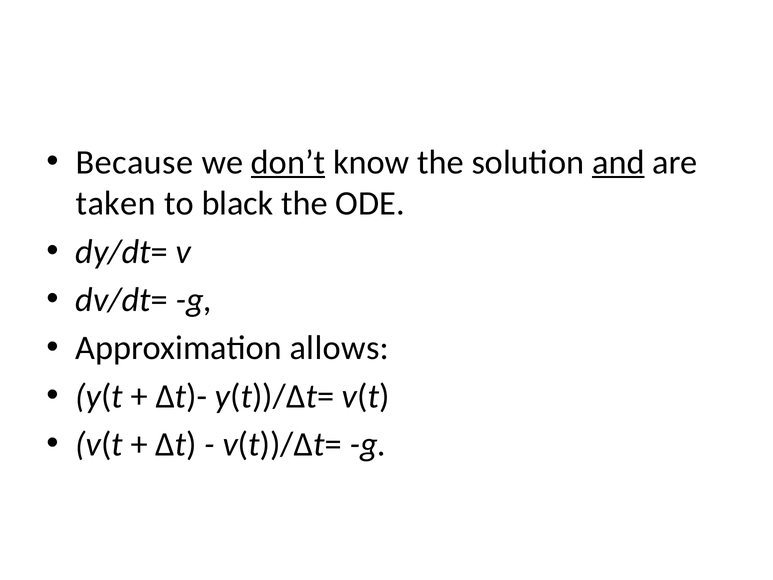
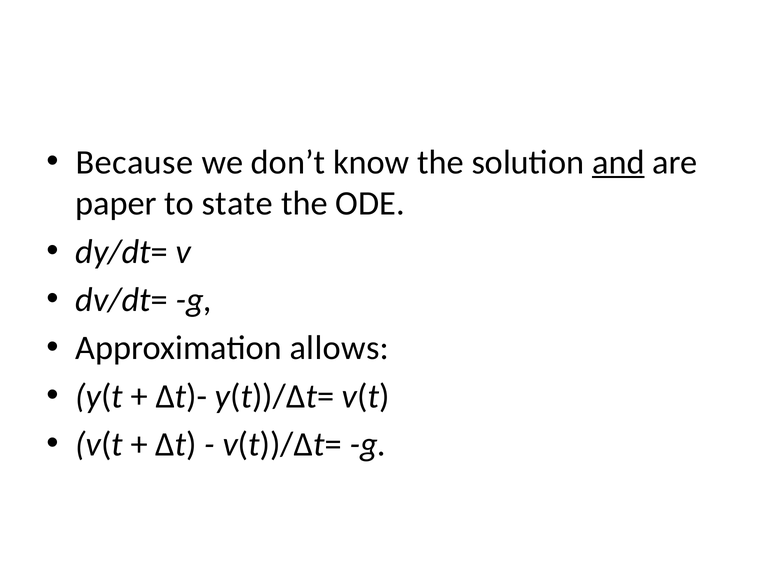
don’t underline: present -> none (288, 162)
taken: taken -> paper (116, 203)
black: black -> state (237, 203)
